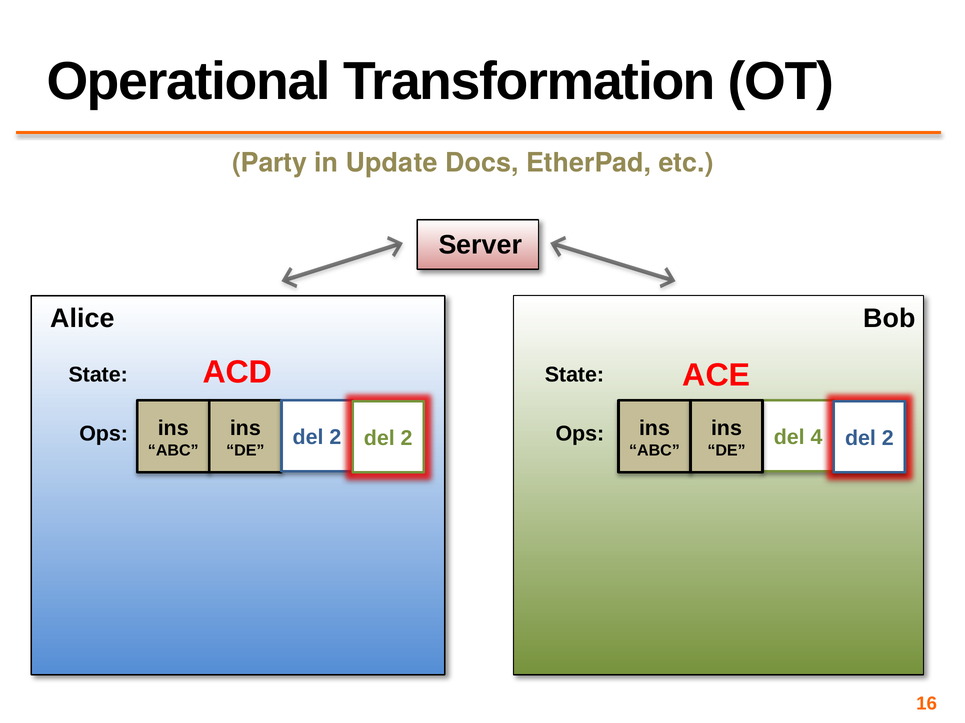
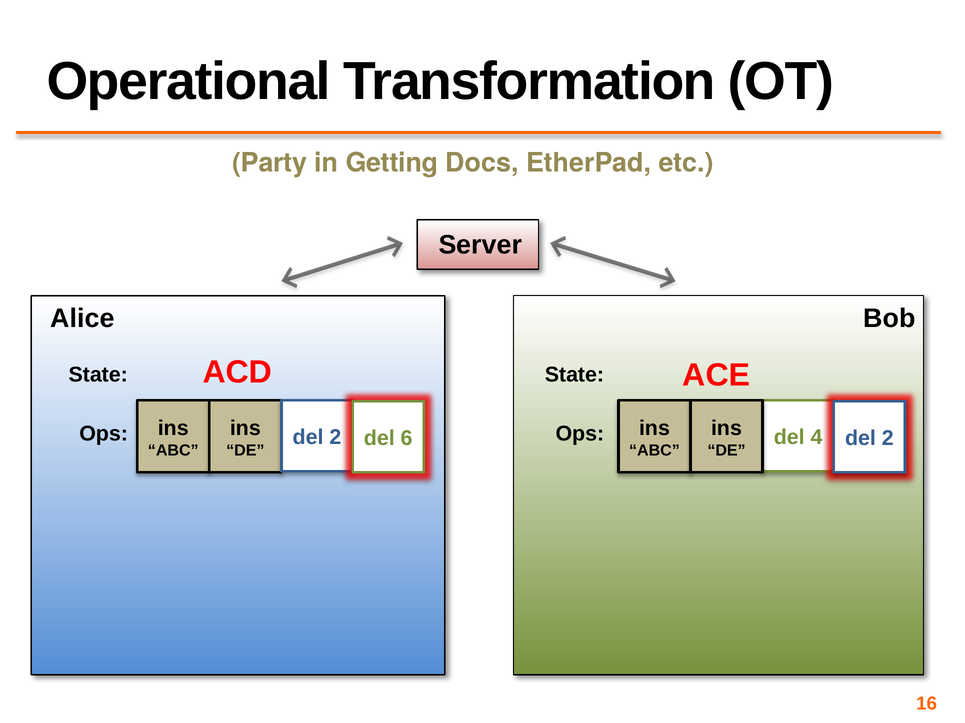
Update: Update -> Getting (392, 163)
2: 2 -> 6 (407, 439)
